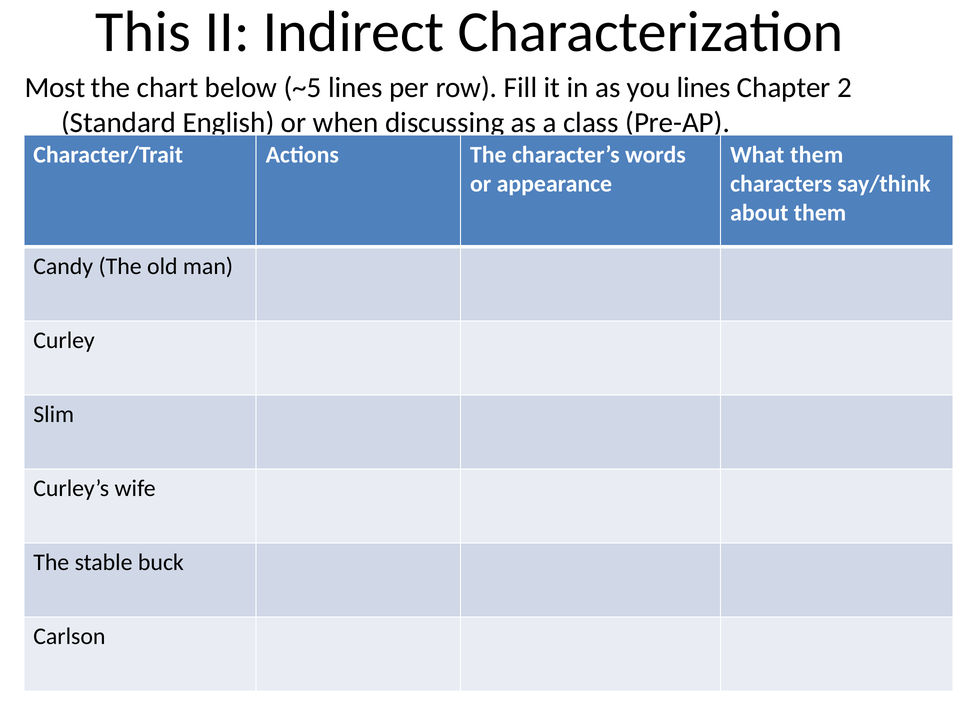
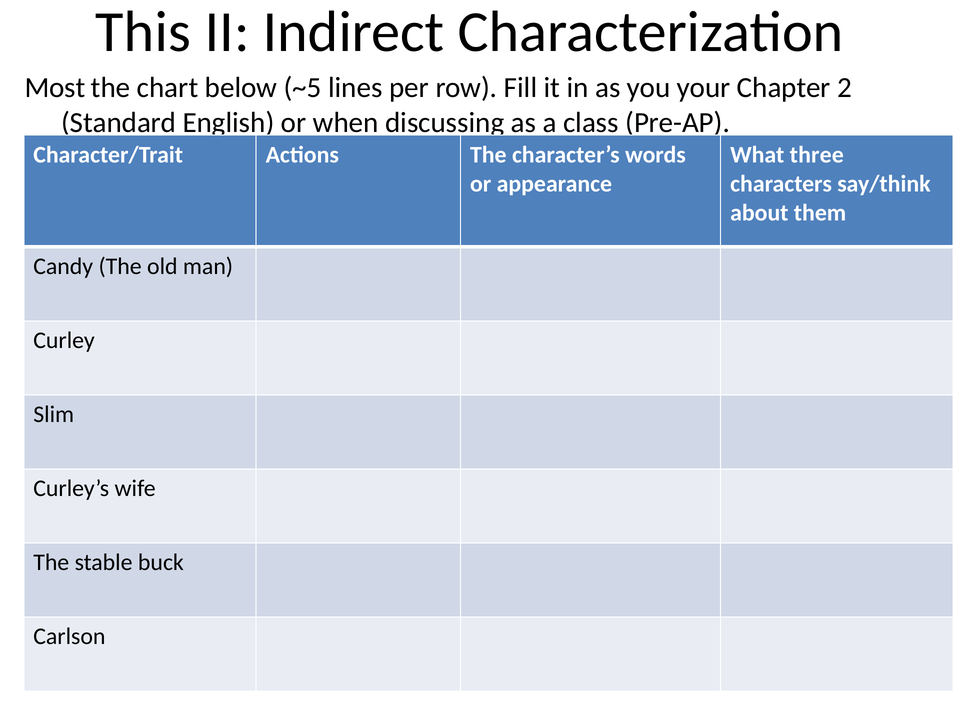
you lines: lines -> your (704, 88)
What them: them -> three (817, 155)
